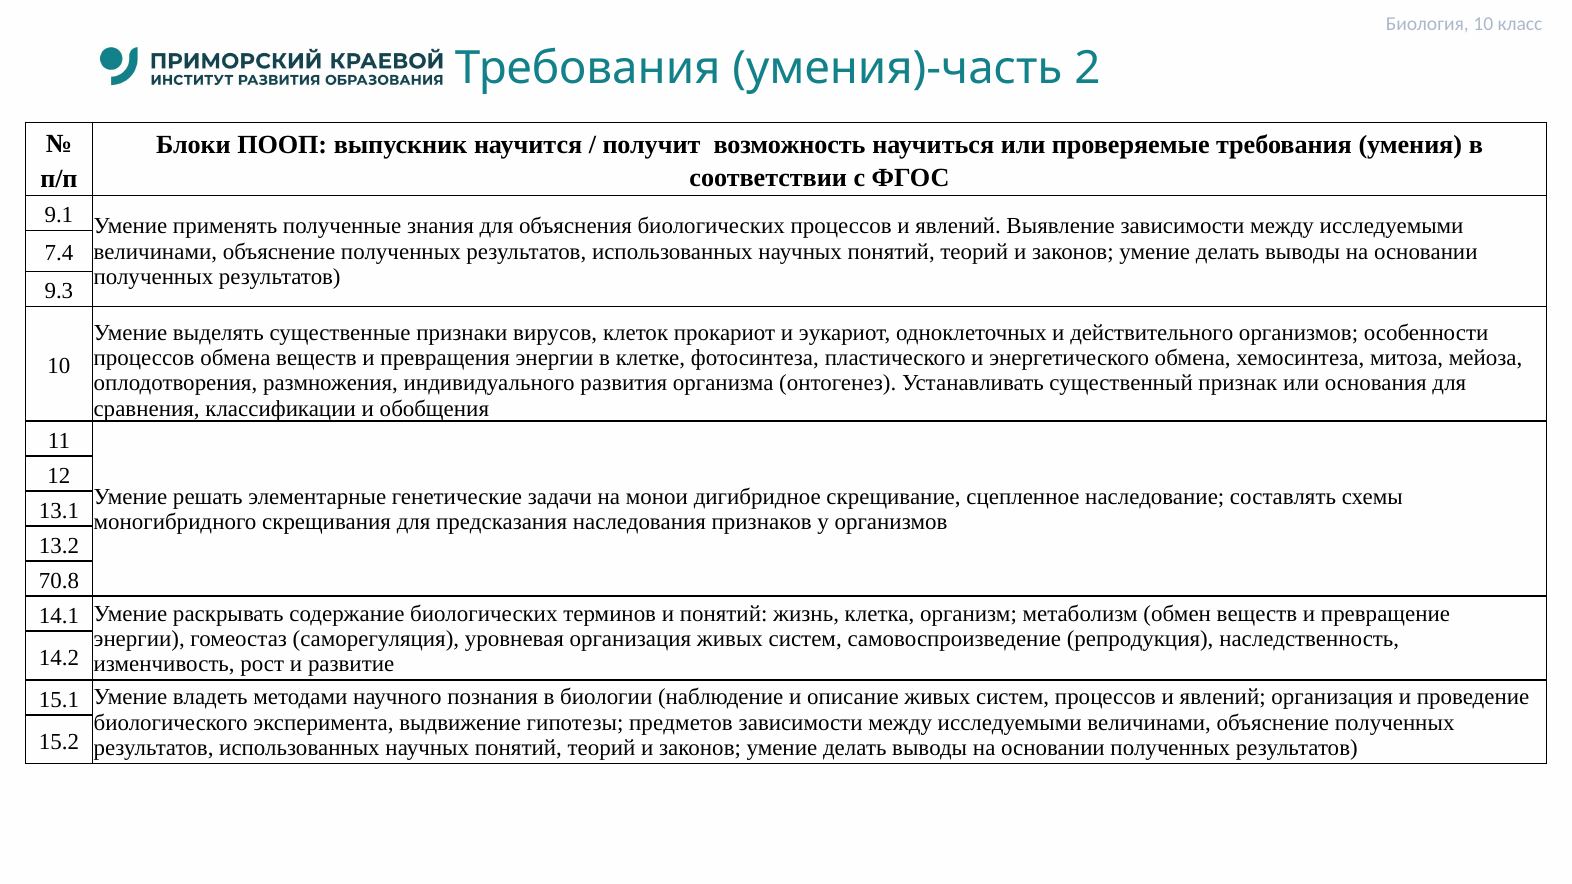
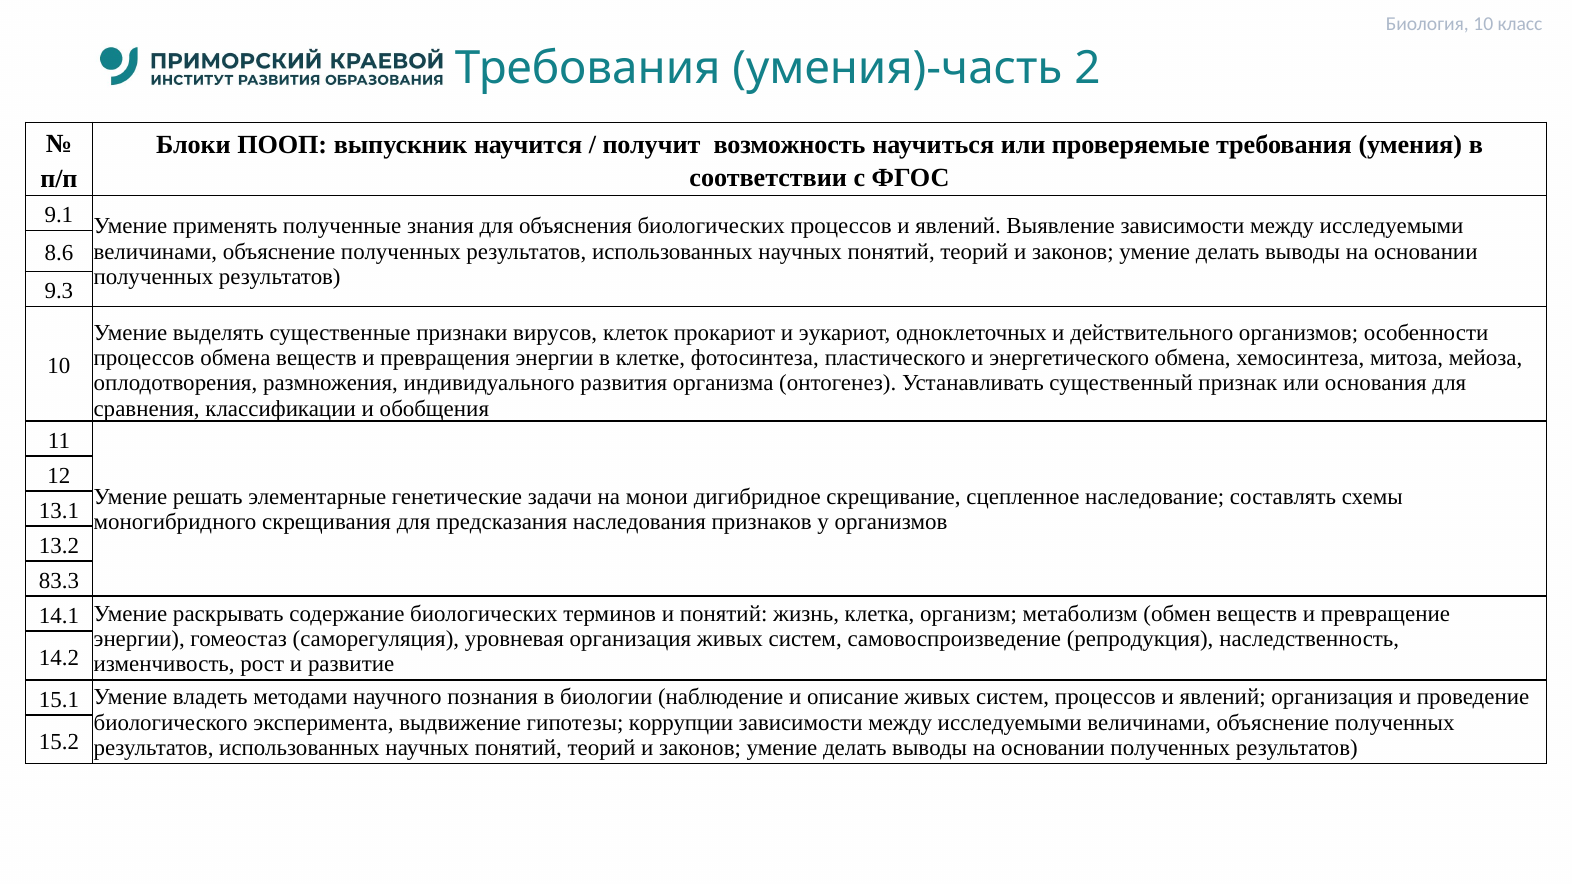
7.4: 7.4 -> 8.6 (59, 253)
70.8: 70.8 -> 83.3 (59, 581)
предметов: предметов -> коррупции (681, 723)
